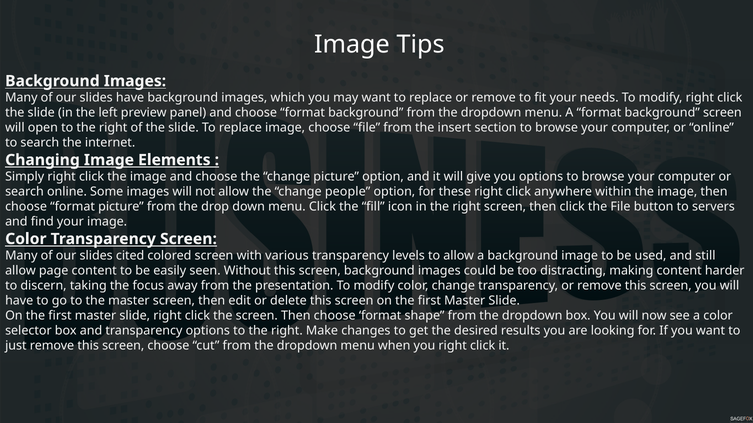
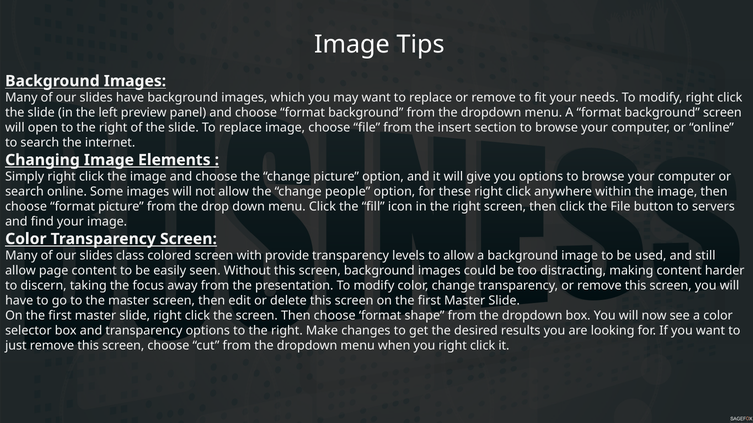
cited: cited -> class (130, 256)
various: various -> provide (287, 256)
